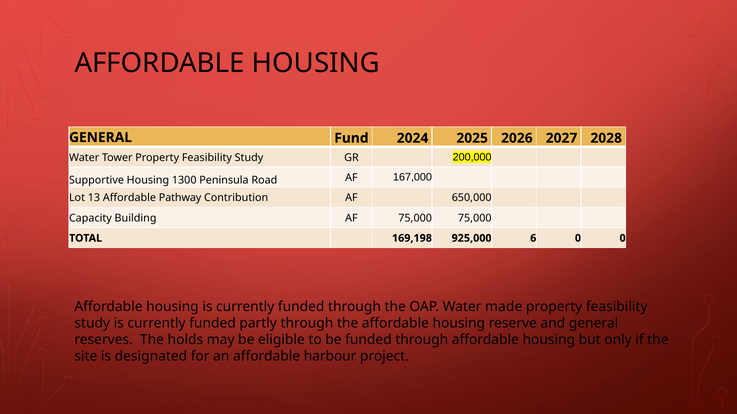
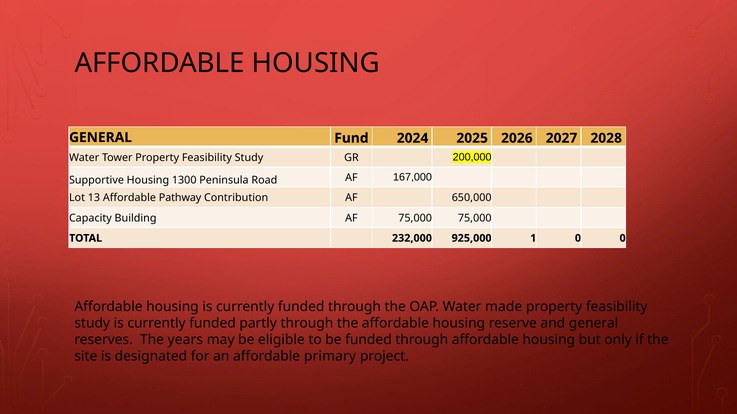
169,198: 169,198 -> 232,000 (412, 238)
6: 6 -> 1 (533, 238)
holds: holds -> years (185, 340)
harbour: harbour -> primary (330, 357)
